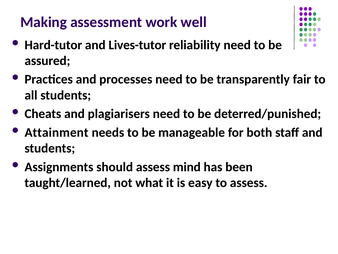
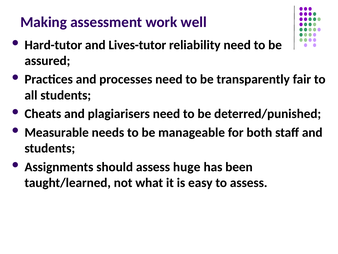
Attainment: Attainment -> Measurable (57, 132)
mind: mind -> huge (187, 167)
